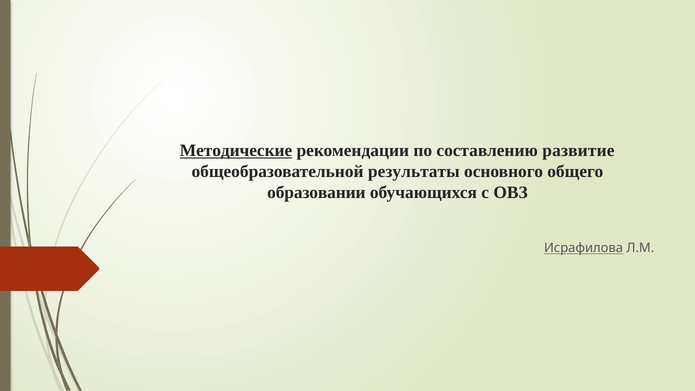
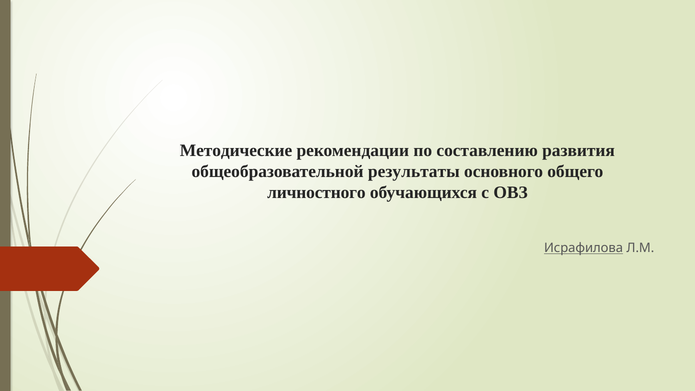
Методические underline: present -> none (236, 151)
развитие: развитие -> развития (579, 151)
образовании: образовании -> личностного (316, 192)
